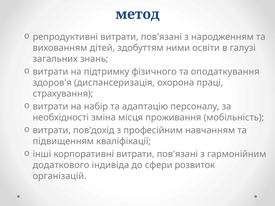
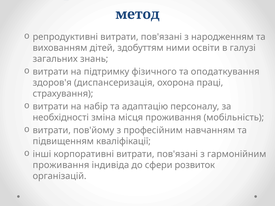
пов'дохід: пов'дохід -> пов'йому (94, 131)
додаткового: додаткового -> проживання (61, 165)
